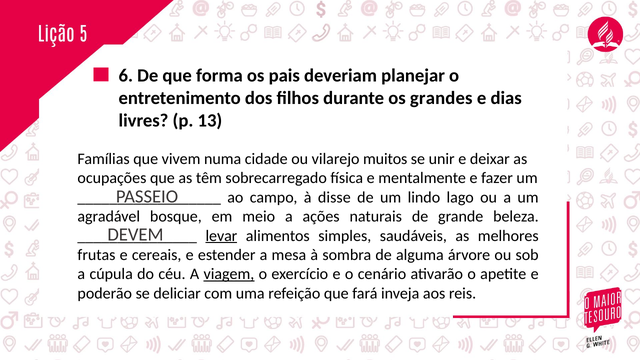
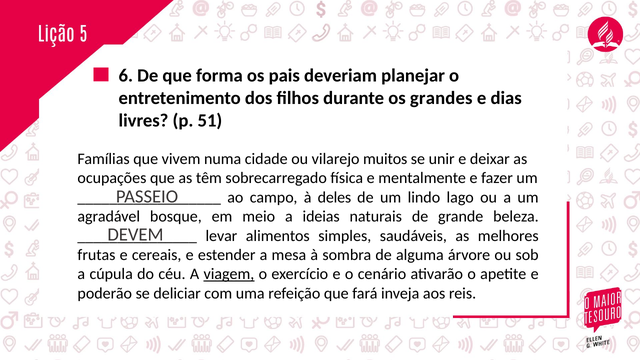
13: 13 -> 51 (210, 120)
disse: disse -> deles (334, 197)
ações: ações -> ideias (321, 217)
levar underline: present -> none (221, 236)
